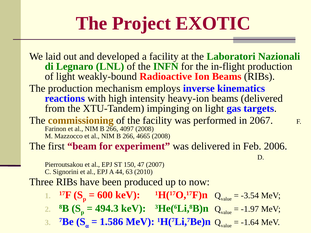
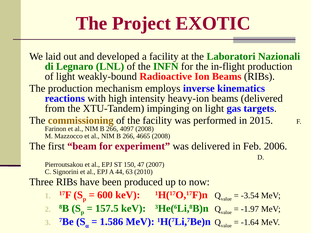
2067: 2067 -> 2015 (261, 120)
494.3: 494.3 -> 157.5 (107, 209)
